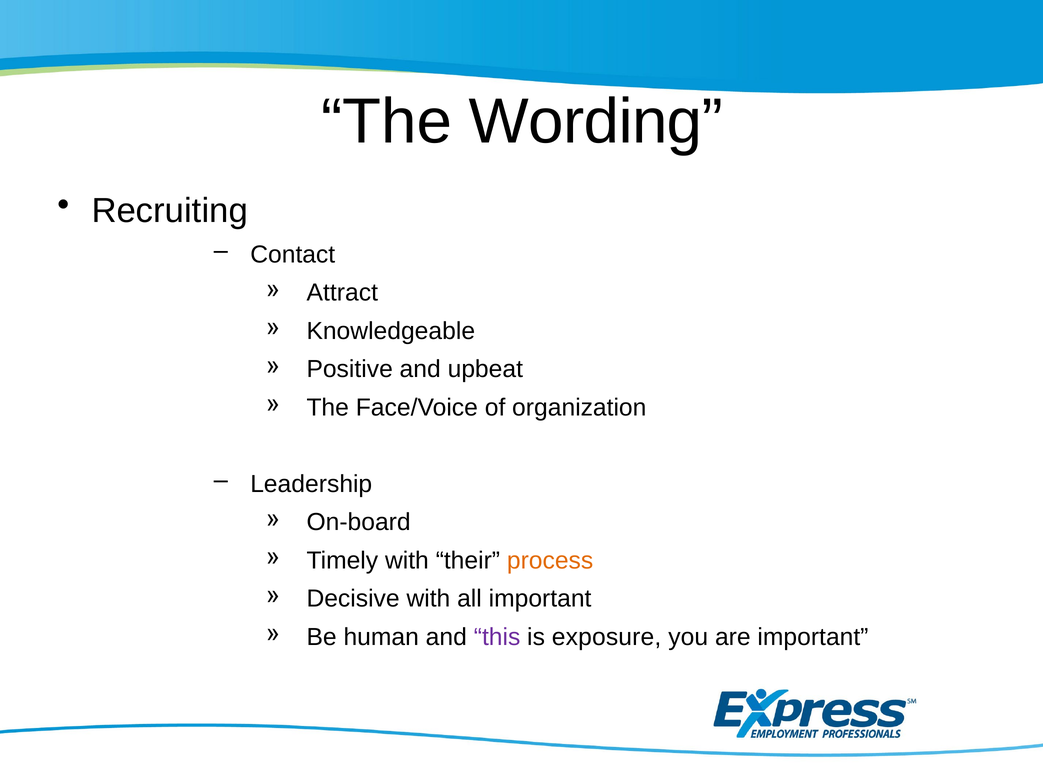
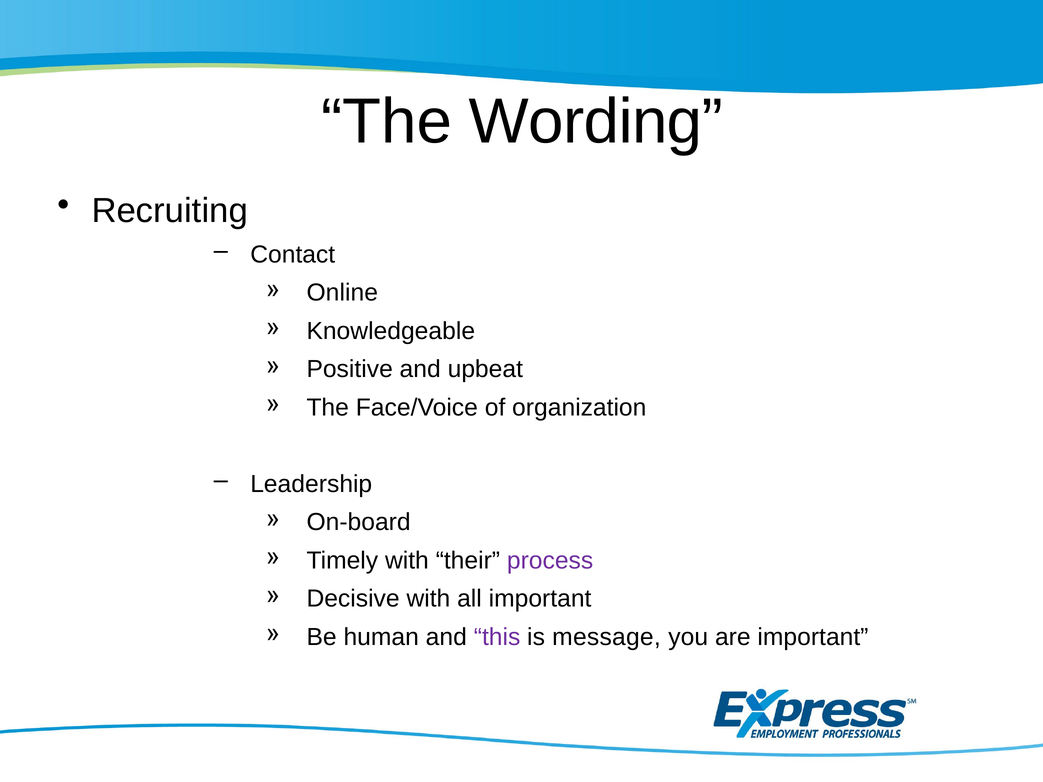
Attract: Attract -> Online (342, 293)
process colour: orange -> purple (550, 561)
exposure: exposure -> message (607, 637)
